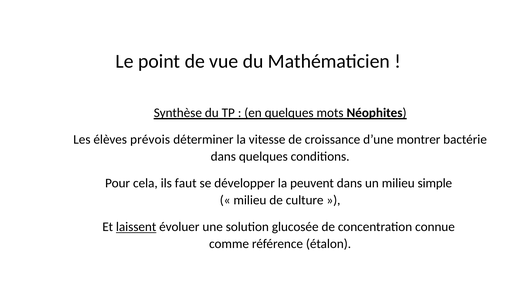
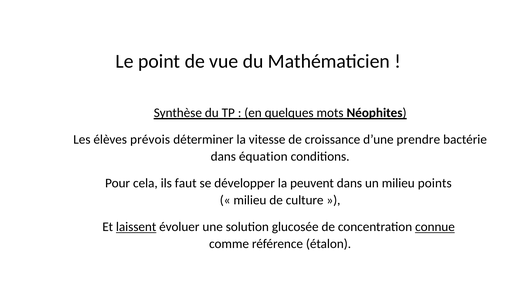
montrer: montrer -> prendre (418, 140)
dans quelques: quelques -> équation (263, 156)
simple: simple -> points (435, 183)
connue underline: none -> present (435, 227)
